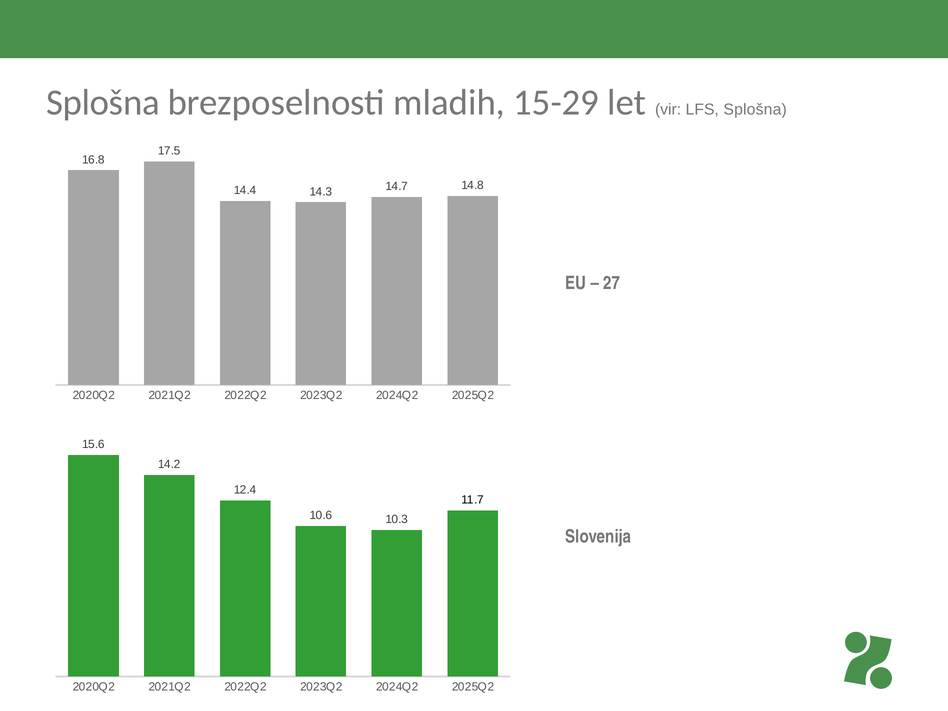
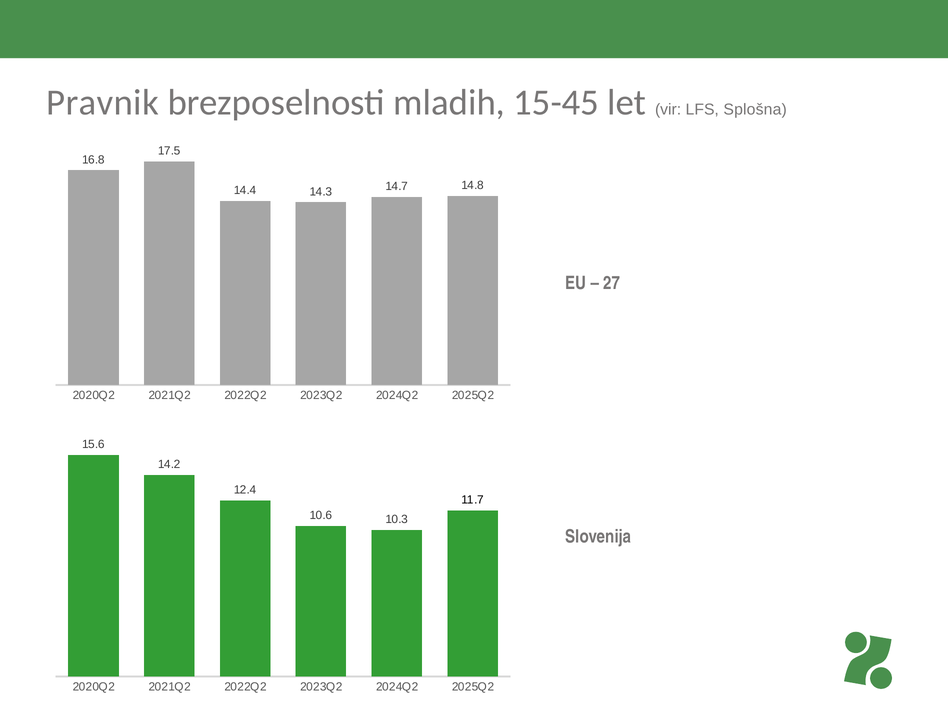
Splošna: Splošna -> Pravnik (103, 102)
15-29: 15-29 -> 15-45 (556, 102)
